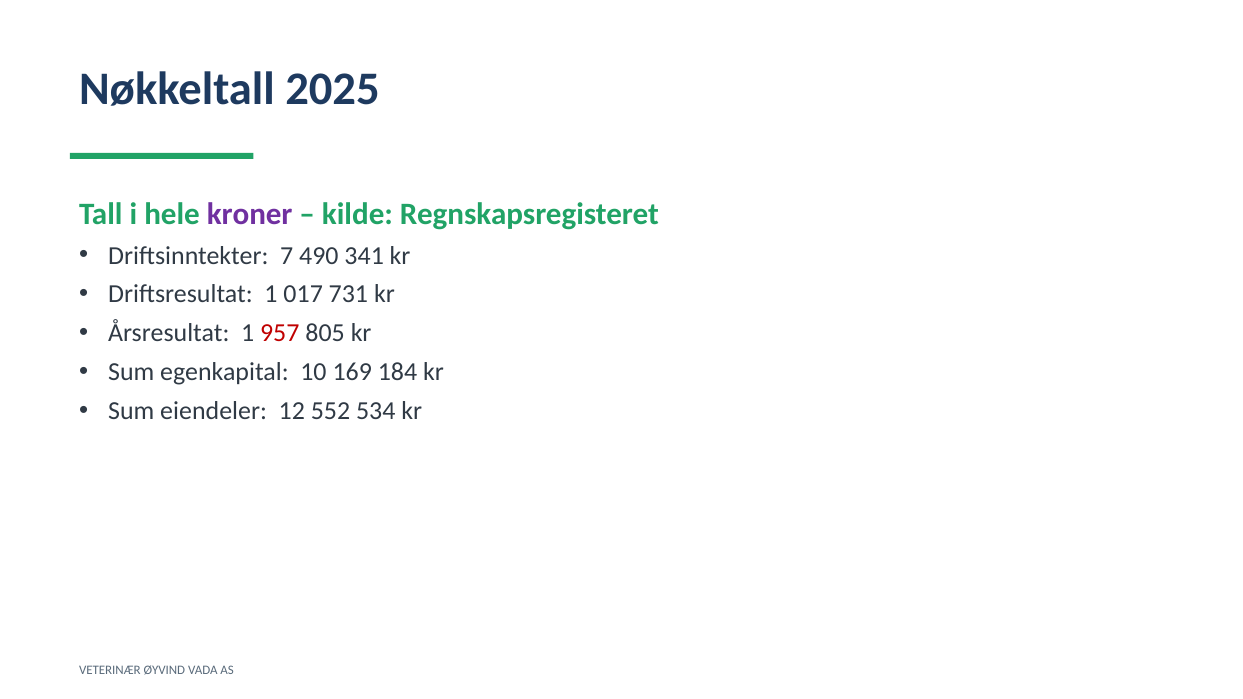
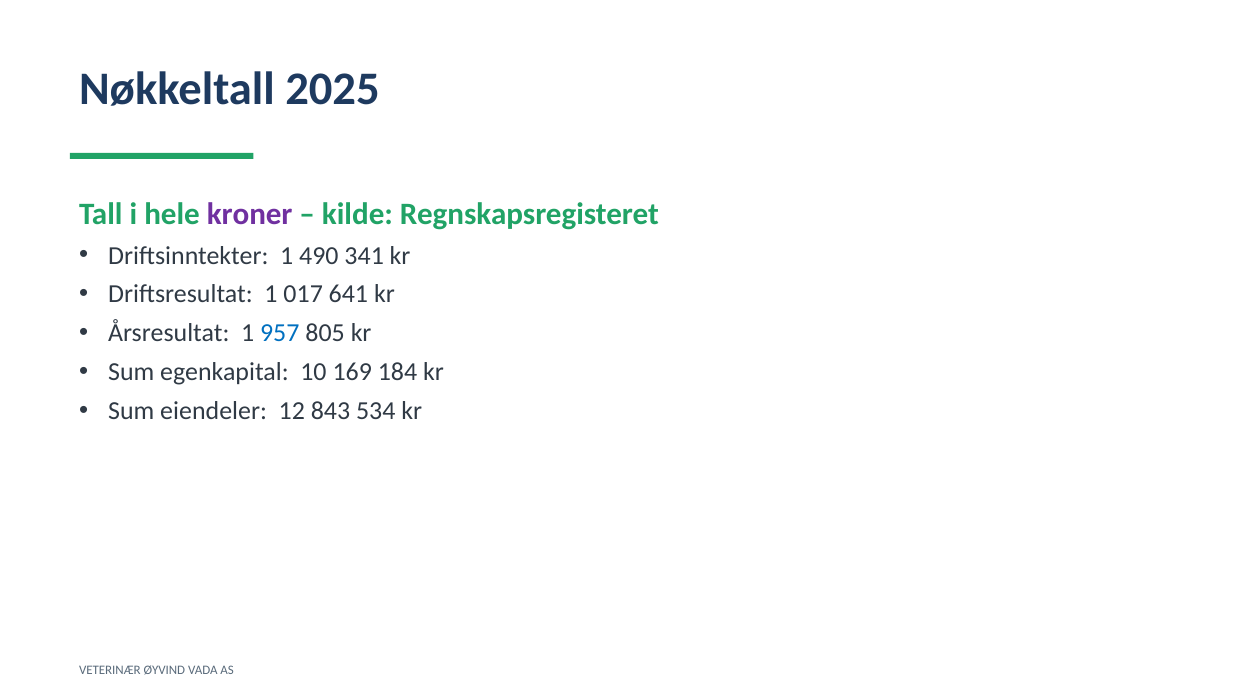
Driftsinntekter 7: 7 -> 1 (287, 256)
731: 731 -> 641 (348, 294)
957 colour: red -> blue (280, 333)
552: 552 -> 843 (331, 411)
